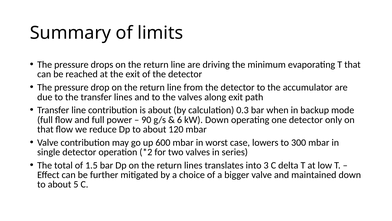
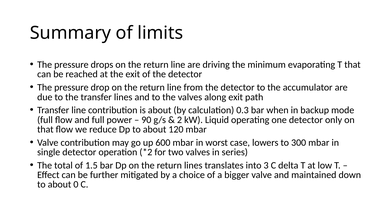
6: 6 -> 2 (179, 120)
kW Down: Down -> Liquid (217, 120)
5: 5 -> 0 (76, 184)
